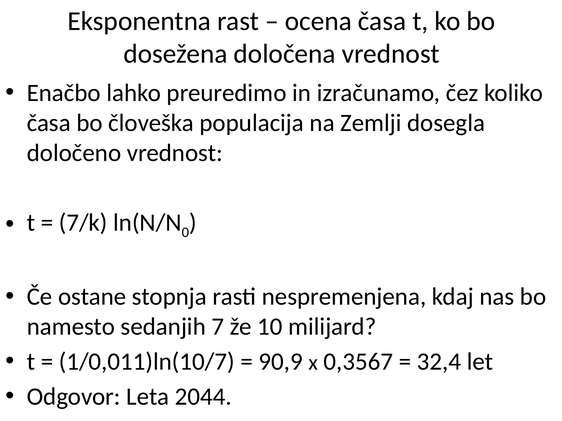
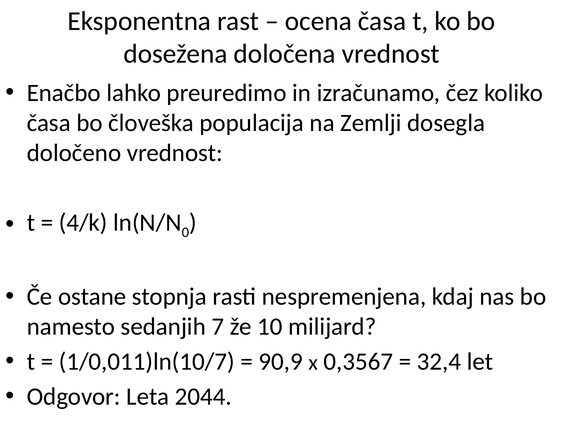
7/k: 7/k -> 4/k (83, 223)
